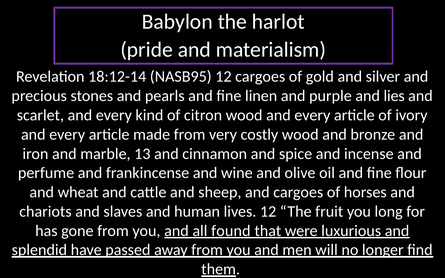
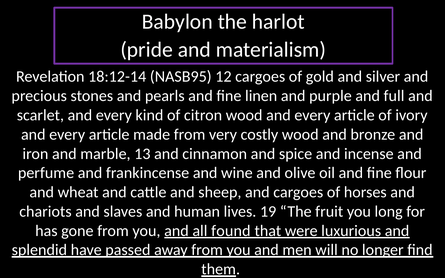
lies: lies -> full (394, 96)
lives 12: 12 -> 19 (268, 212)
